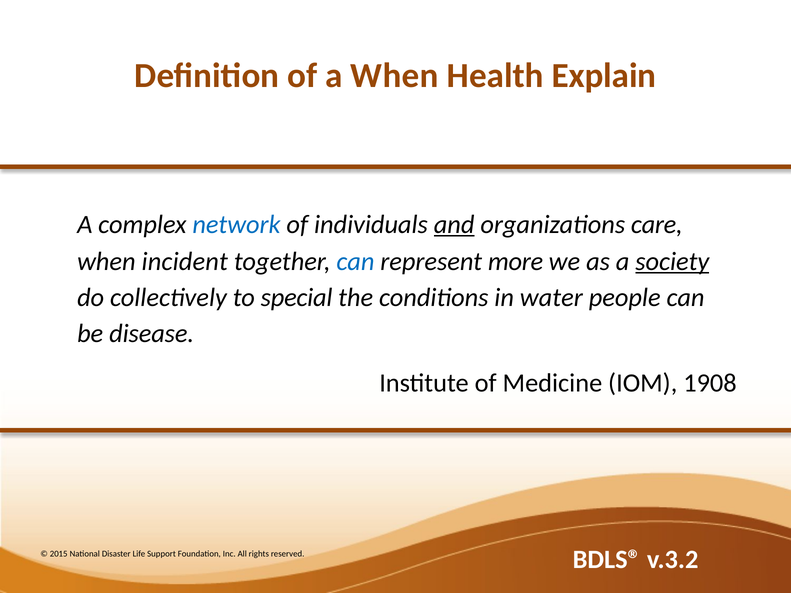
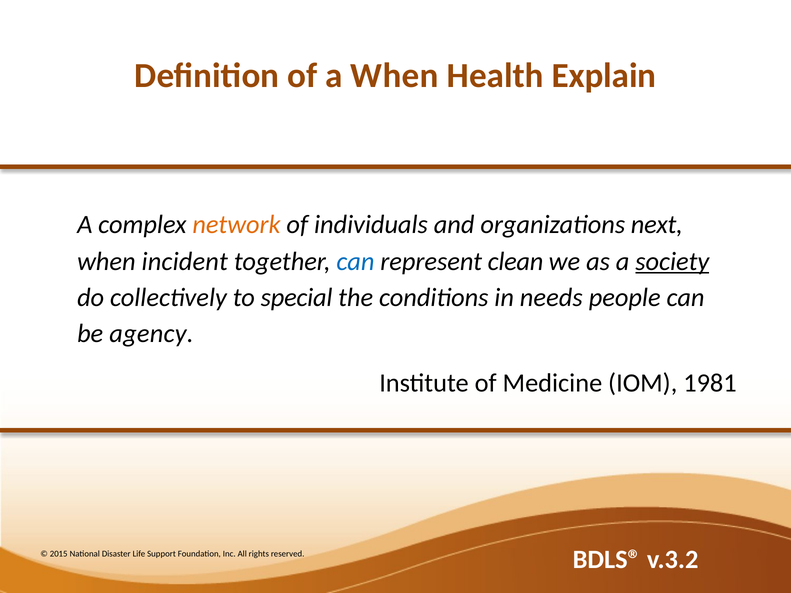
network colour: blue -> orange (236, 225)
and underline: present -> none (454, 225)
care: care -> next (657, 225)
more: more -> clean (516, 262)
water: water -> needs (551, 298)
disease: disease -> agency (151, 334)
1908: 1908 -> 1981 (710, 383)
